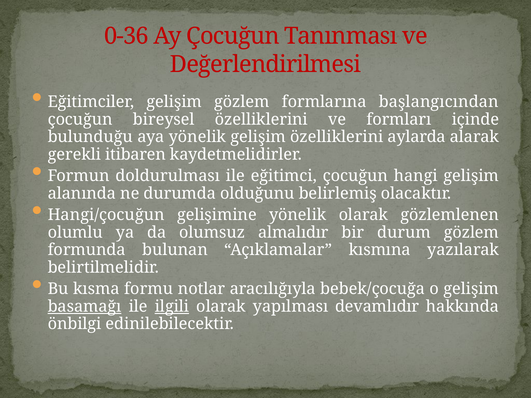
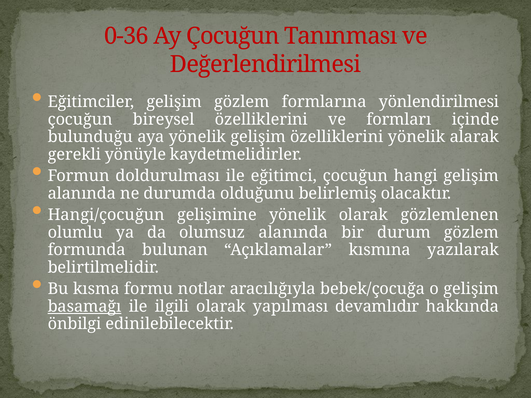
başlangıcından: başlangıcından -> yönlendirilmesi (439, 102)
özelliklerini aylarda: aylarda -> yönelik (417, 137)
itibaren: itibaren -> yönüyle (136, 155)
olumsuz almalıdır: almalıdır -> alanında (293, 233)
ilgili underline: present -> none (172, 307)
